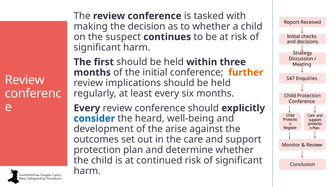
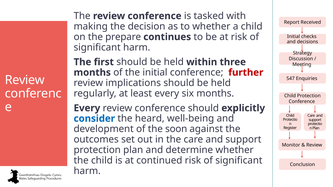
suspect: suspect -> prepare (123, 37)
further colour: orange -> red (246, 73)
arise: arise -> soon (176, 129)
